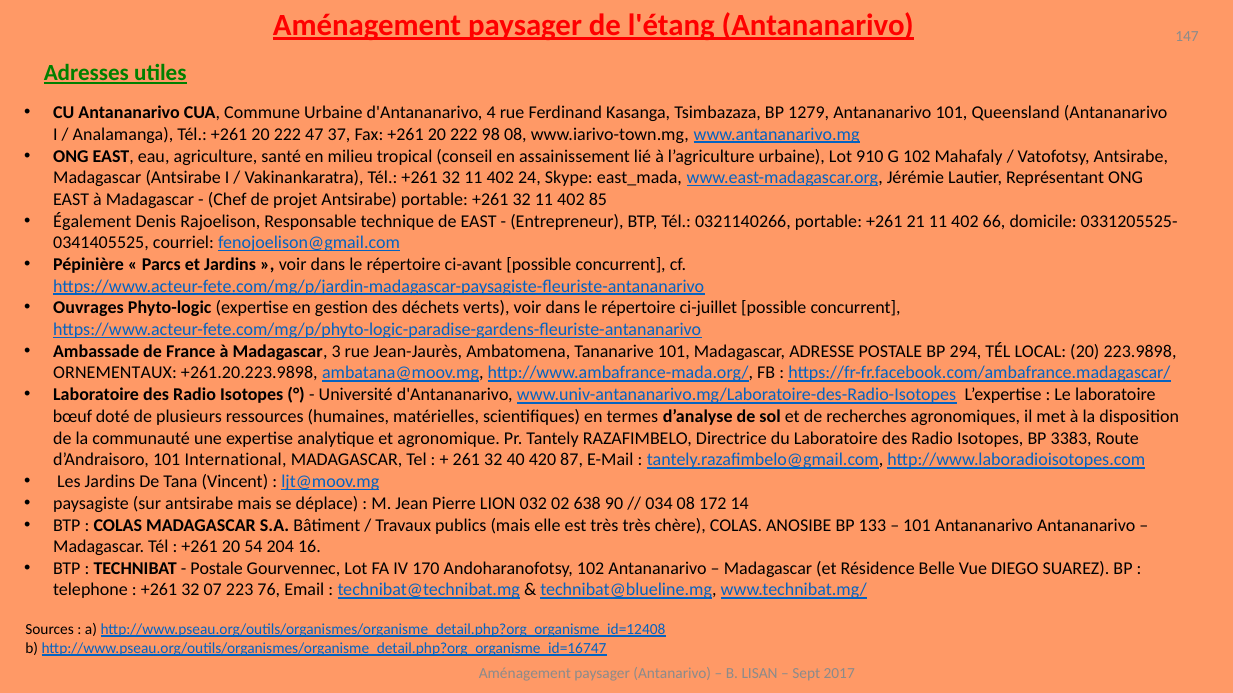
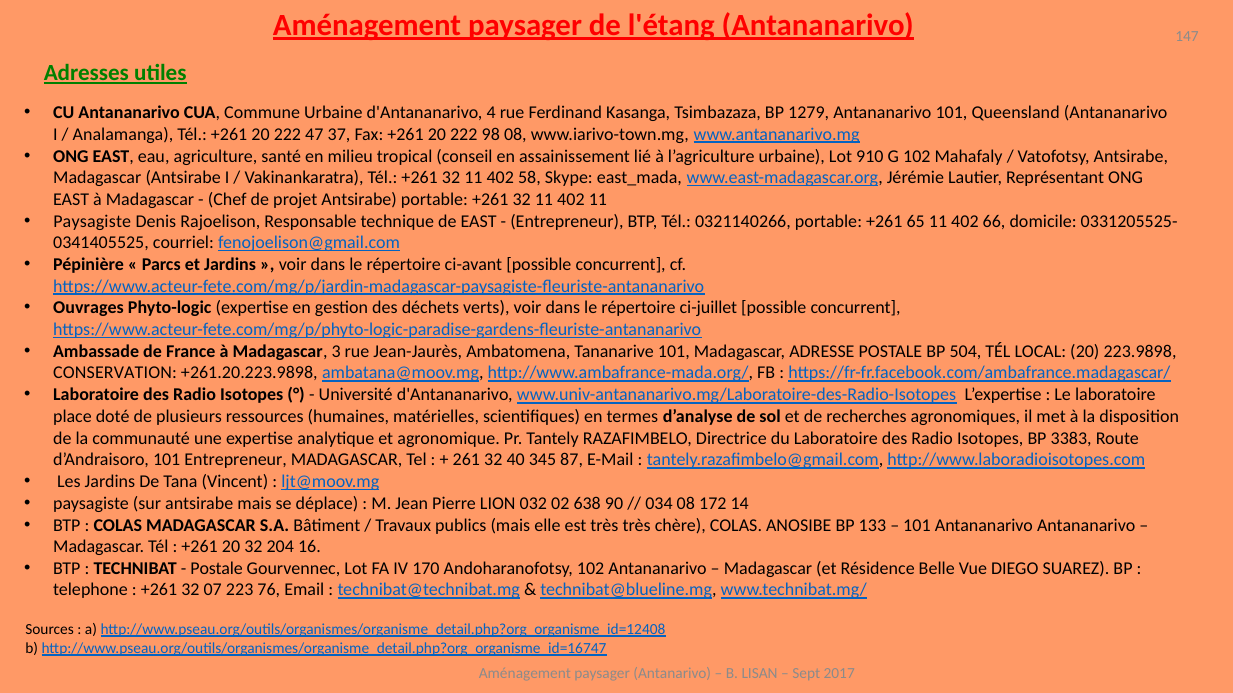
24: 24 -> 58 (529, 178)
402 85: 85 -> 11 (598, 200)
Également: Également -> Paysagiste (92, 221)
21: 21 -> 65 (916, 221)
294: 294 -> 504 (965, 352)
ORNEMENTAUX: ORNEMENTAUX -> CONSERVATION (115, 373)
bœuf: bœuf -> place (72, 417)
101 International: International -> Entrepreneur (236, 460)
420: 420 -> 345 (543, 460)
20 54: 54 -> 32 (253, 547)
